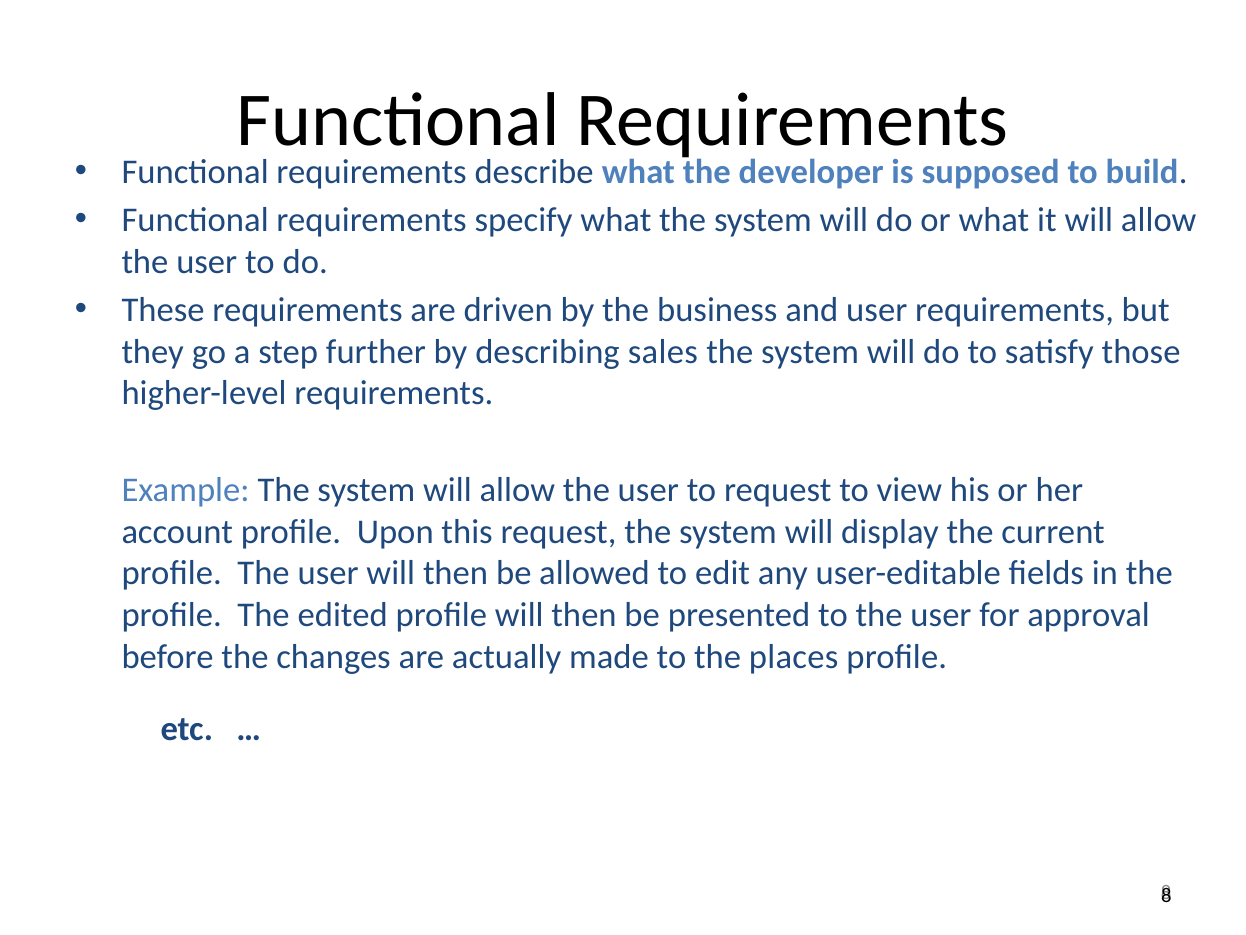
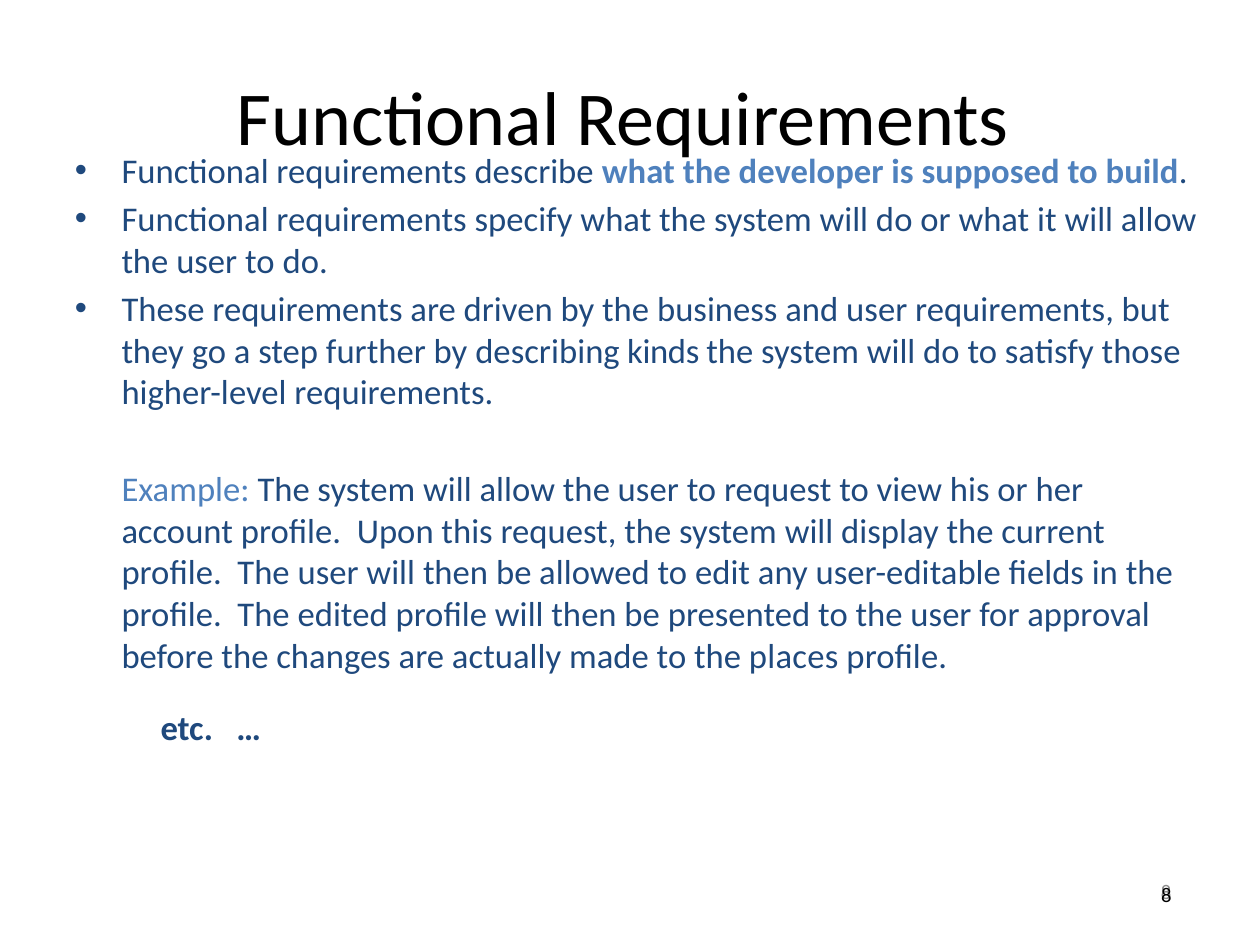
sales: sales -> kinds (663, 352)
